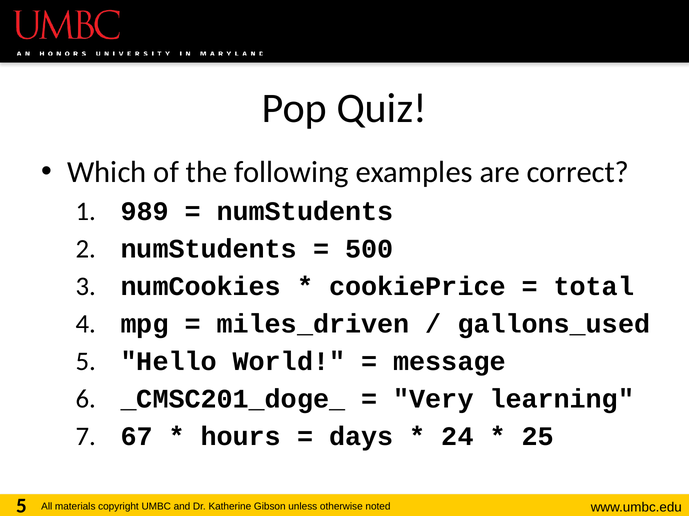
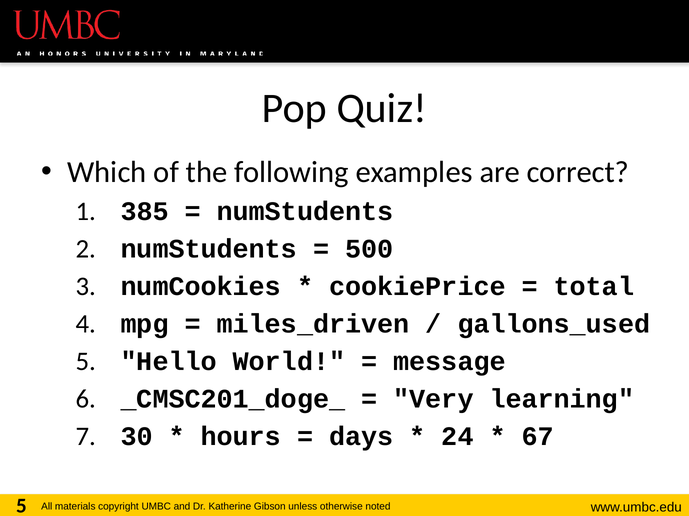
989: 989 -> 385 (145, 212)
67: 67 -> 30 (137, 437)
25: 25 -> 67 (538, 437)
